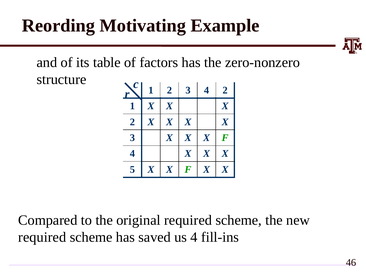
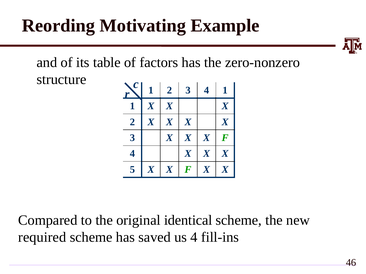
4 2: 2 -> 1 (225, 90)
original required: required -> identical (188, 221)
